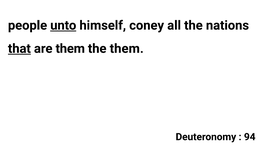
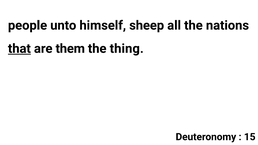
unto underline: present -> none (63, 25)
coney: coney -> sheep (147, 25)
the them: them -> thing (127, 49)
94: 94 -> 15 (250, 137)
